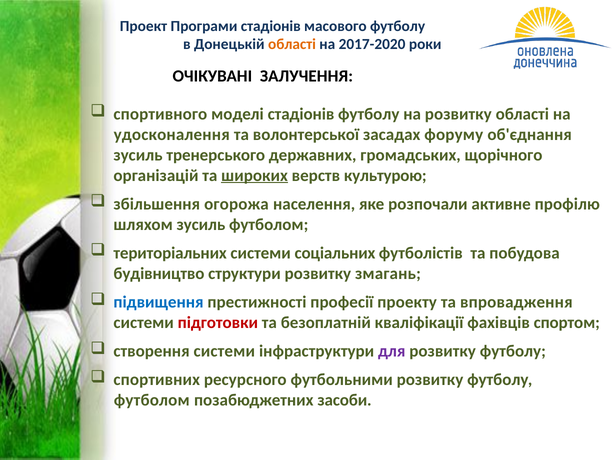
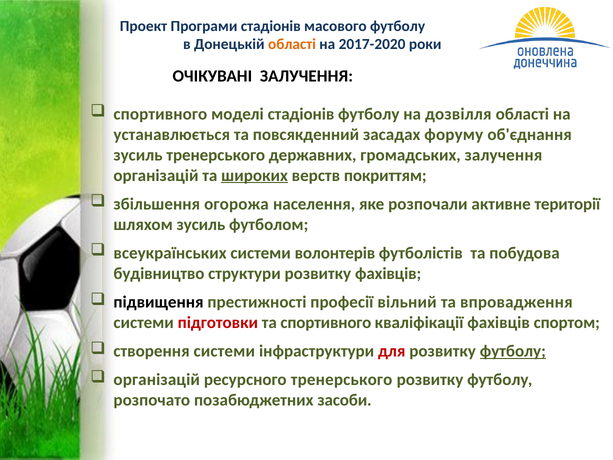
на розвитку: розвитку -> дозвілля (458, 114)
удосконалення: удосконалення -> устанавлюється (172, 134)
волонтерської: волонтерської -> повсякденний (306, 134)
громадських щорічного: щорічного -> залучення (503, 155)
культурою: культурою -> покриттям (385, 175)
профілю: профілю -> території (567, 204)
територіальних: територіальних -> всеукраїнських (170, 253)
соціальних: соціальних -> волонтерів (335, 253)
розвитку змагань: змагань -> фахівців (388, 273)
підвищення colour: blue -> black (159, 302)
проекту: проекту -> вільний (407, 302)
та безоплатній: безоплатній -> спортивного (326, 322)
для colour: purple -> red (392, 351)
футболу underline: none -> present (513, 351)
спортивних: спортивних -> організацій (157, 380)
ресурсного футбольними: футбольними -> тренерського (342, 380)
футболом: футболом -> розпочато (152, 400)
